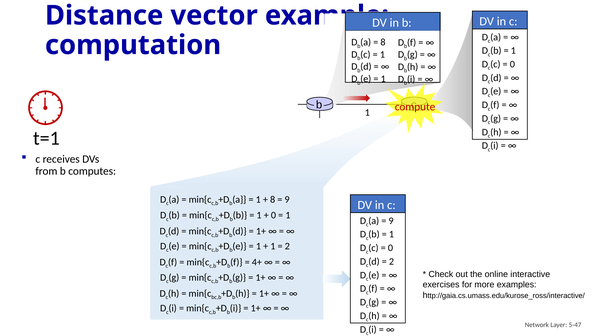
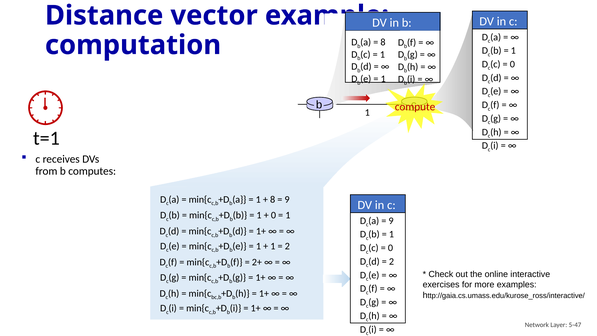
4+: 4+ -> 2+ (257, 262)
